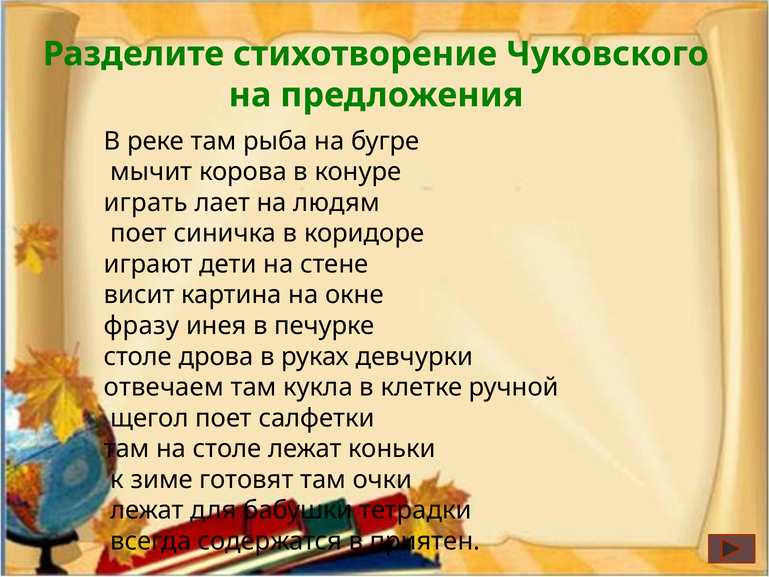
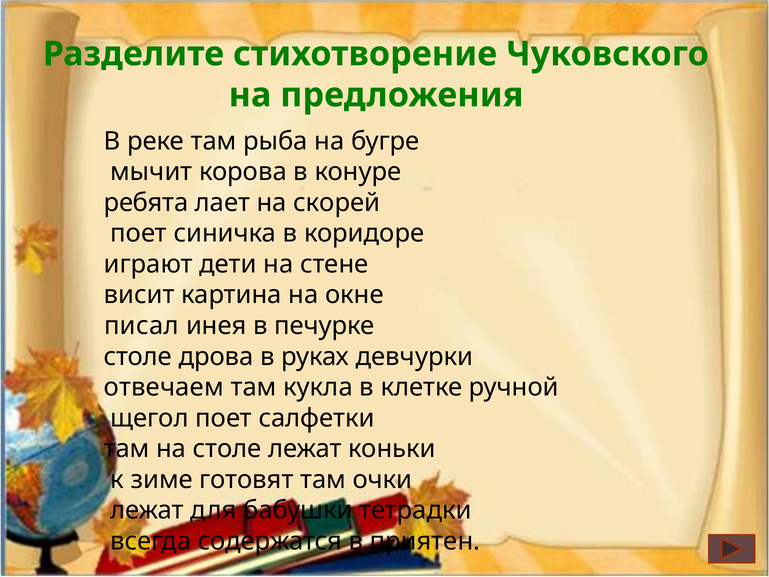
играть: играть -> ребята (146, 203)
людям: людям -> скорей (337, 203)
фразу: фразу -> писал (141, 326)
